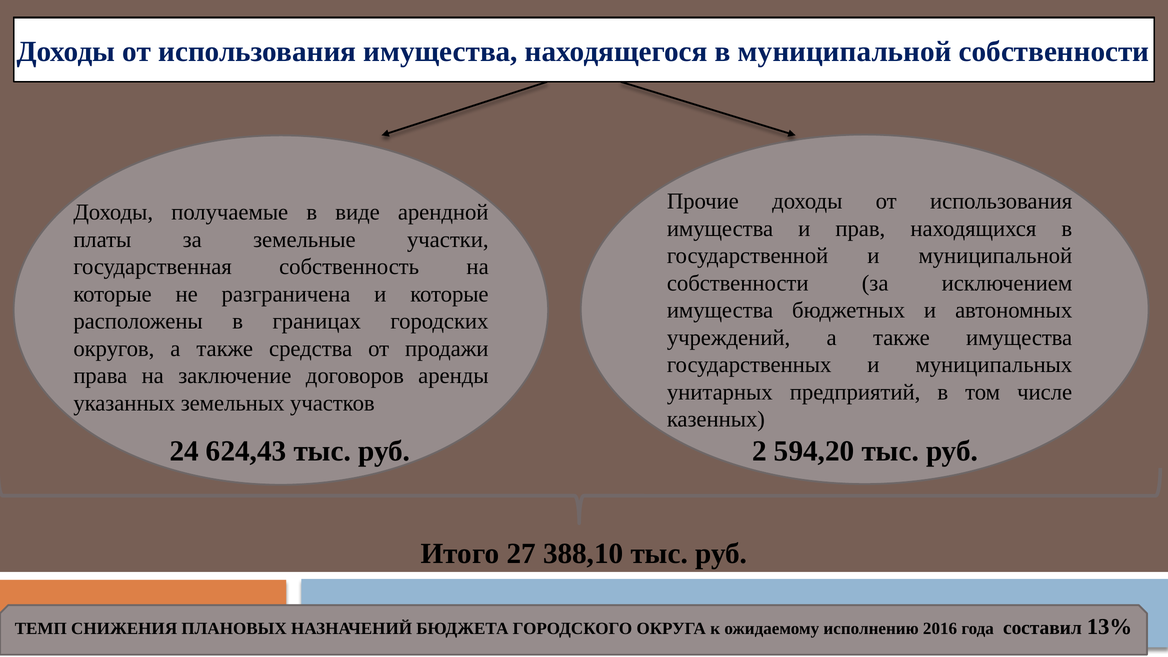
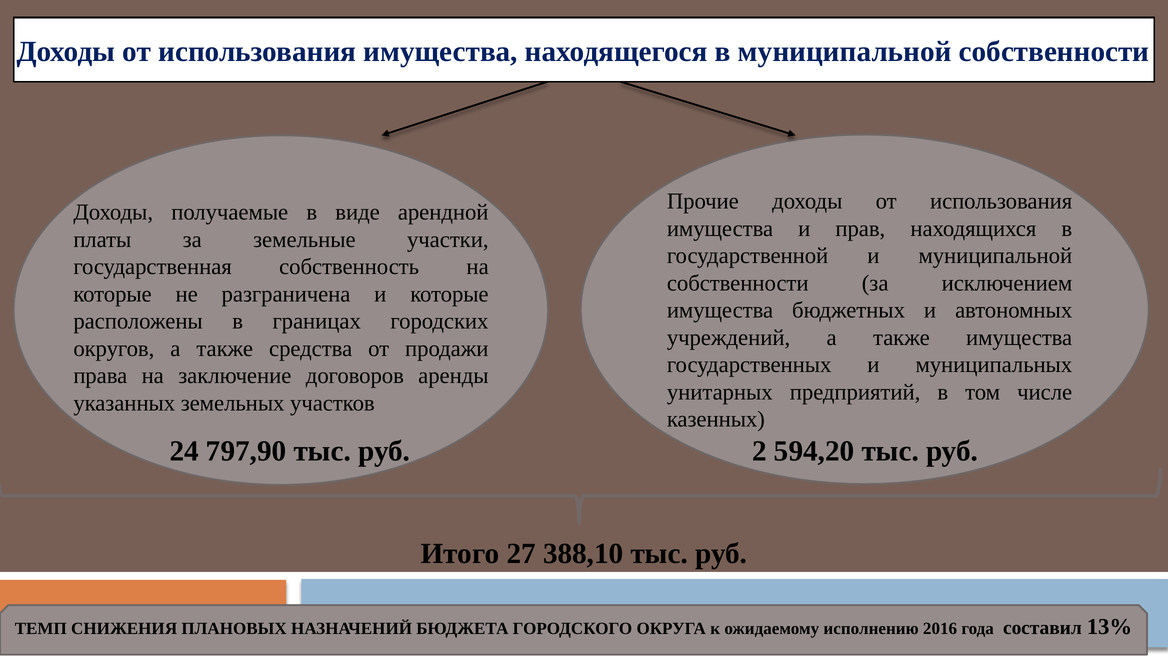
624,43: 624,43 -> 797,90 (246, 451)
